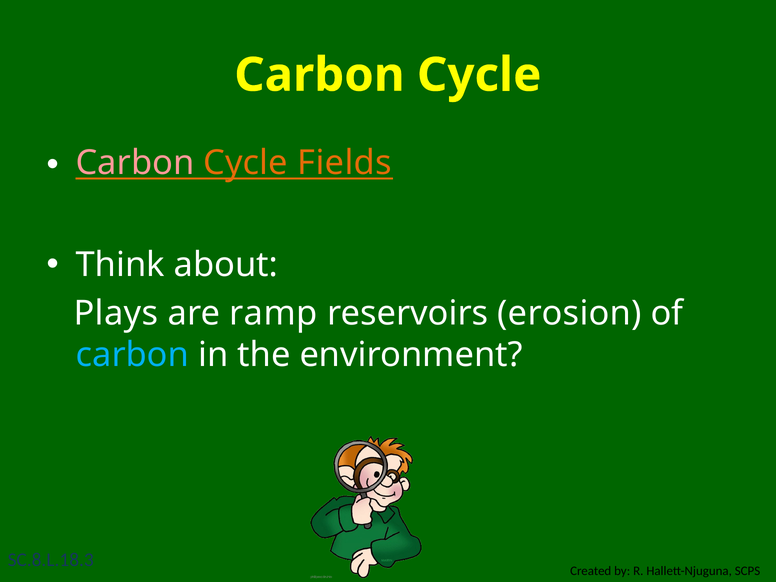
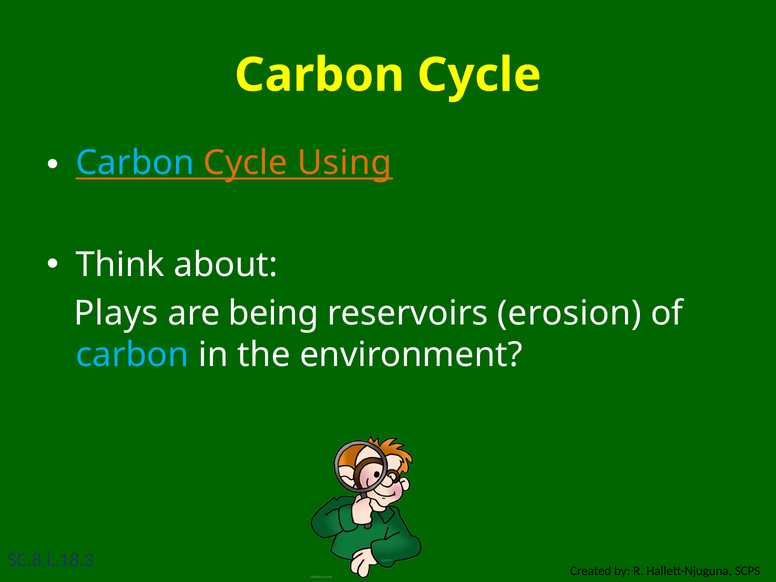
Carbon colour: pink -> light blue (135, 163)
Fields: Fields -> Using (345, 163)
ramp: ramp -> being (274, 313)
